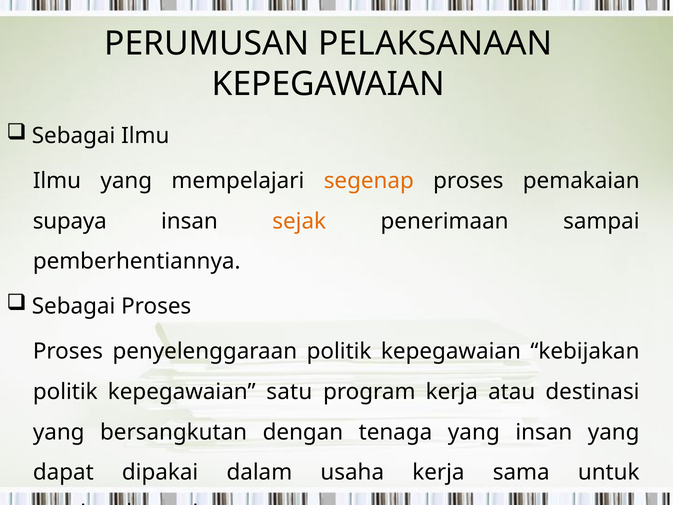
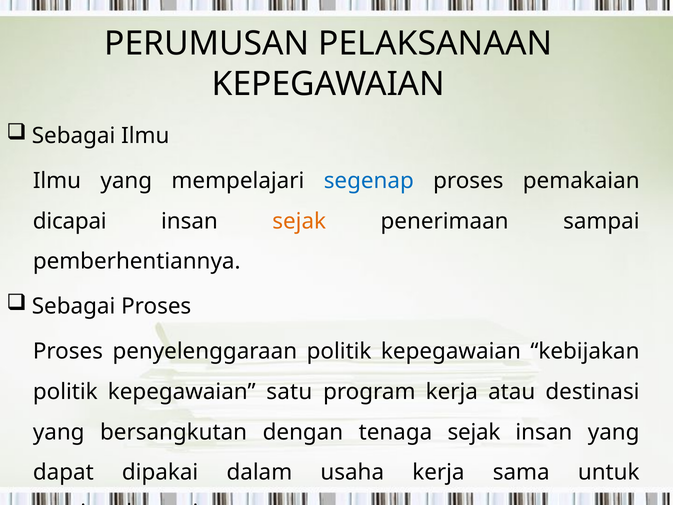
segenap colour: orange -> blue (369, 181)
supaya: supaya -> dicapai (70, 221)
tenaga yang: yang -> sejak (474, 432)
